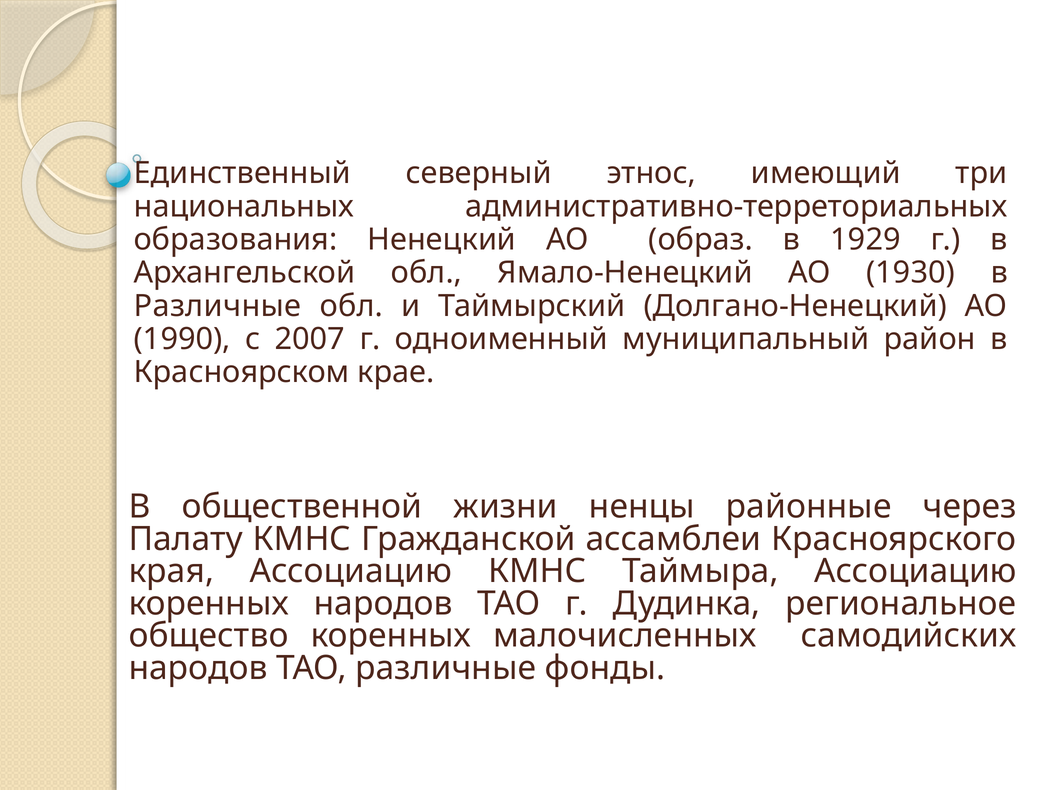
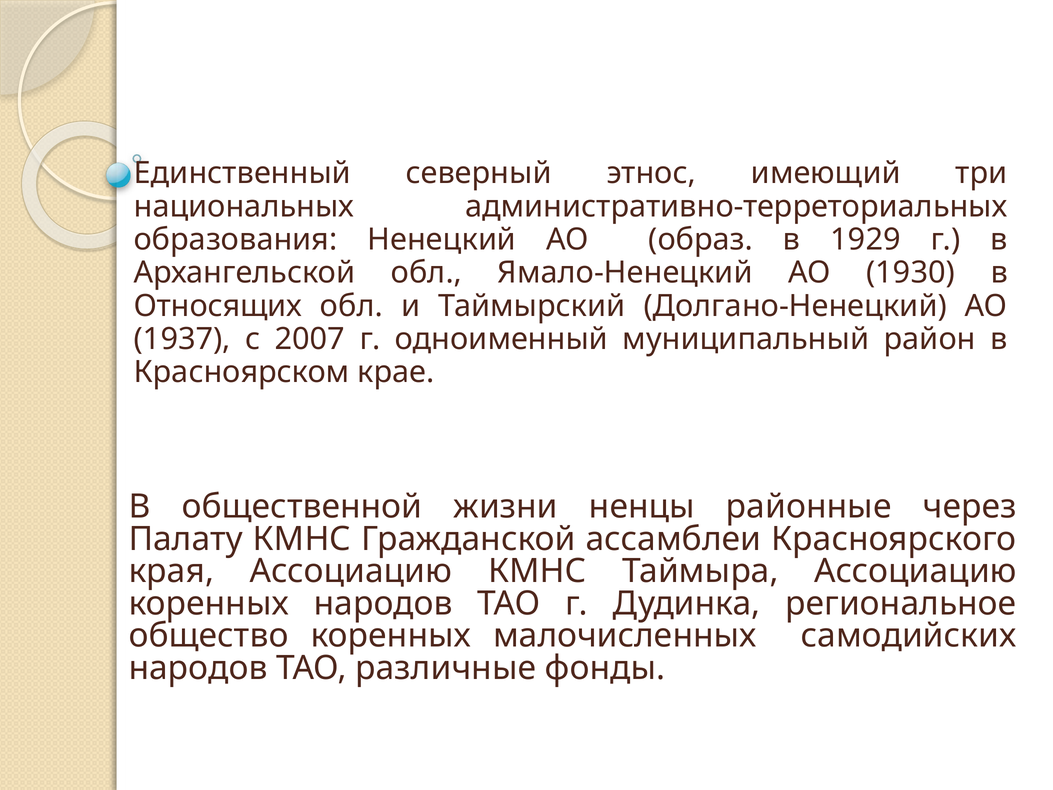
Различные: Различные -> Относящих (218, 306)
1990: 1990 -> 1937 (182, 339)
